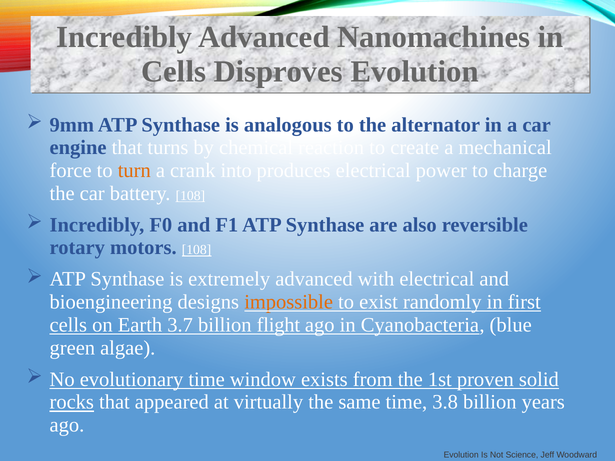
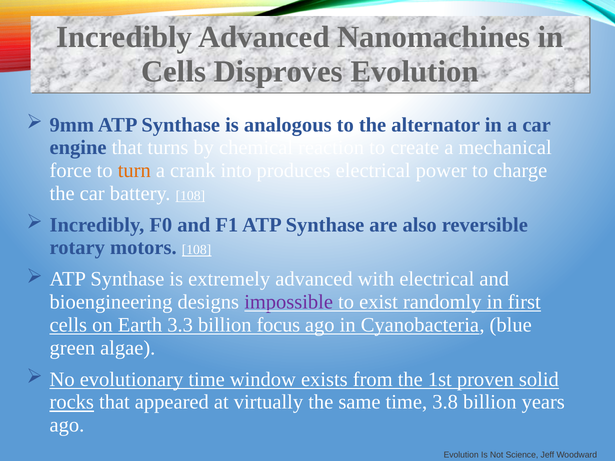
impossible colour: orange -> purple (289, 302)
3.7: 3.7 -> 3.3 (180, 325)
flight: flight -> focus (278, 325)
